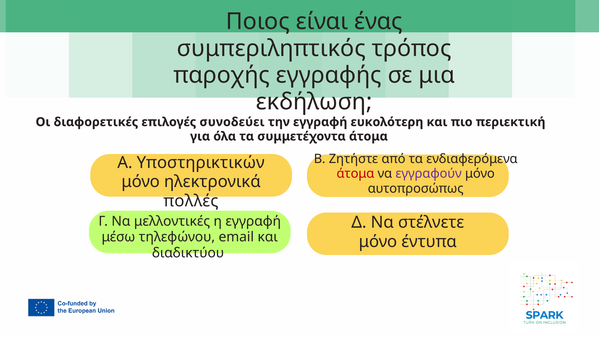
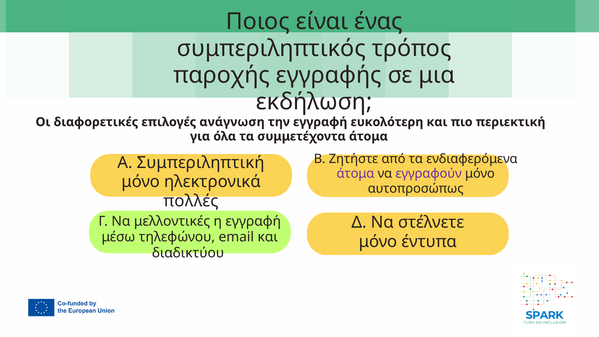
συνοδεύει: συνοδεύει -> ανάγνωση (232, 122)
Υποστηρικτικών: Υποστηρικτικών -> Συμπεριληπτική (201, 163)
άτομα colour: red -> purple (355, 174)
